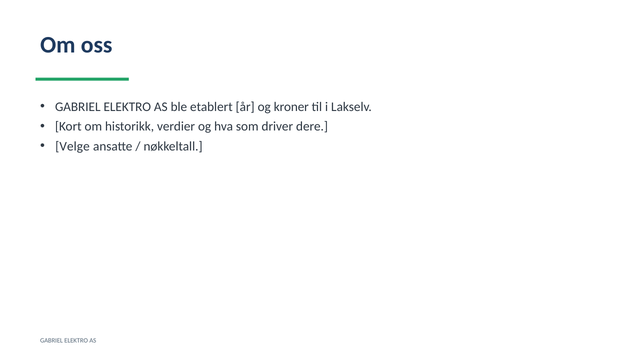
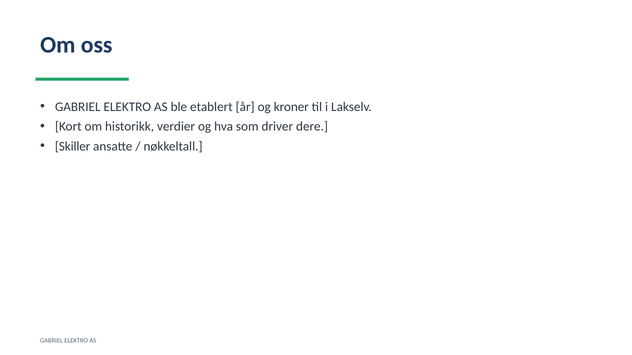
Velge: Velge -> Skiller (73, 147)
